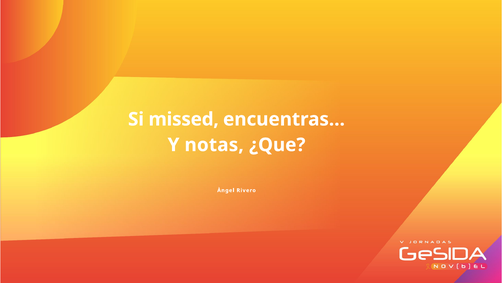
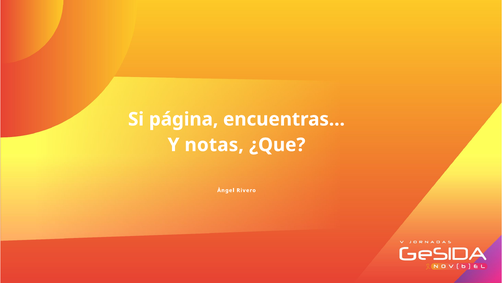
missed: missed -> página (184, 119)
